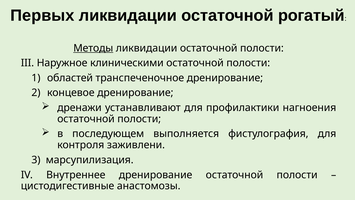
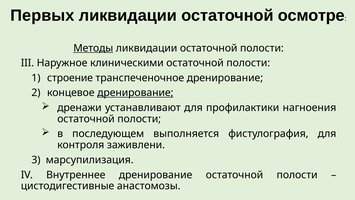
рогатый: рогатый -> осмотре (311, 16)
областей: областей -> строение (70, 78)
дренирование underline: none -> present (135, 93)
